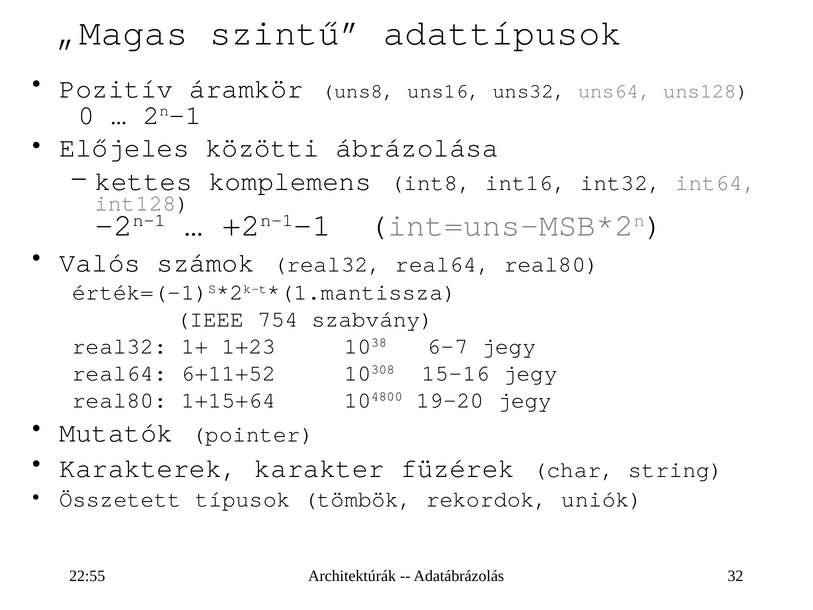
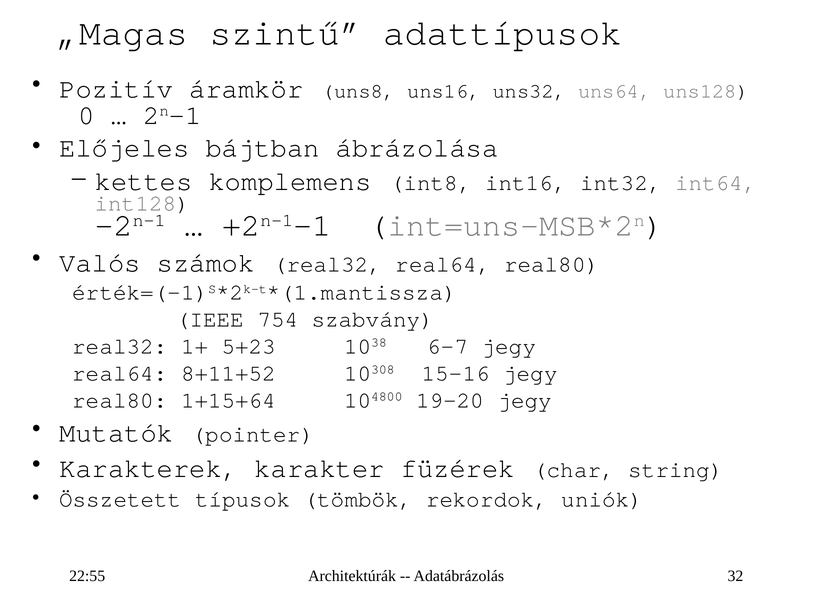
közötti: közötti -> bájtban (263, 148)
1+23: 1+23 -> 5+23 (249, 346)
6+11+52: 6+11+52 -> 8+11+52 (229, 373)
